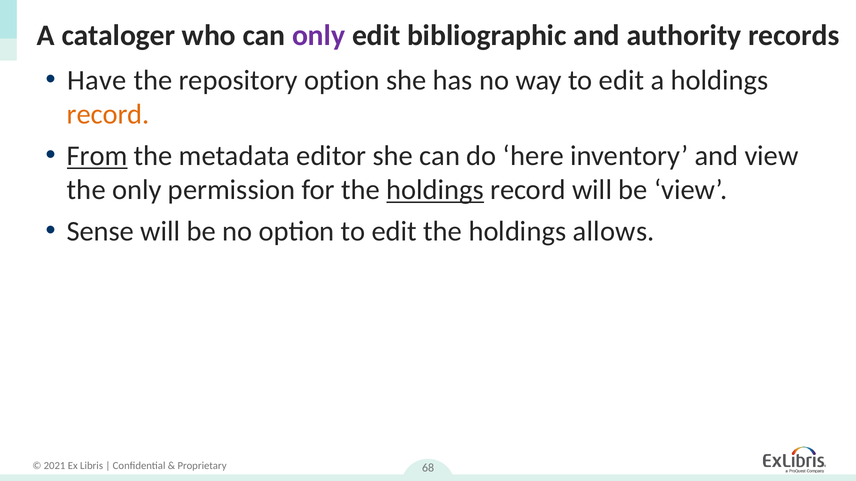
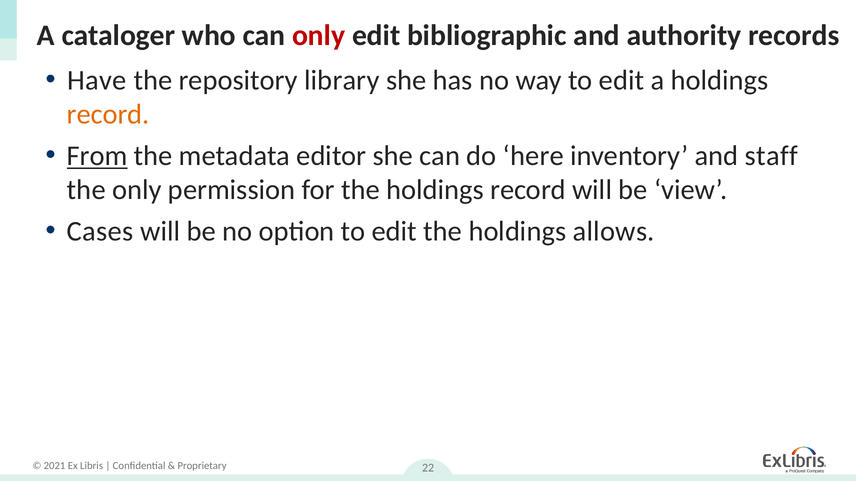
only colour: purple -> red (319, 36)
repository option: option -> library (342, 80)
and view: view -> staff (771, 156)
holdings underline: present -> none (435, 190)
Sense: Sense -> Cases (100, 232)
68: 68 -> 22 (428, 468)
